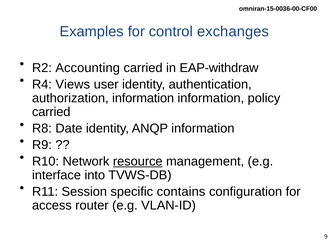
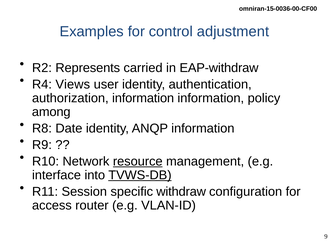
exchanges: exchanges -> adjustment (233, 31)
Accounting: Accounting -> Represents (88, 68)
carried: carried -> among (51, 112)
TVWS-DB underline: none -> present (140, 175)
contains: contains -> withdraw (181, 191)
